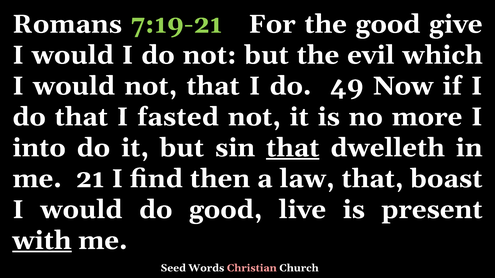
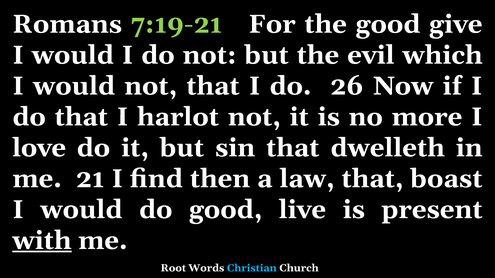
49: 49 -> 26 (347, 86)
fasted: fasted -> harlot (178, 117)
into: into -> love (39, 148)
that underline: present -> none (293, 148)
Seed: Seed -> Root (173, 268)
Christian colour: pink -> light blue (252, 268)
